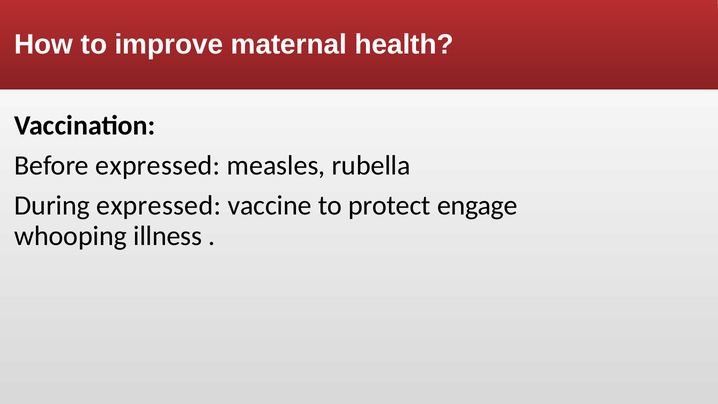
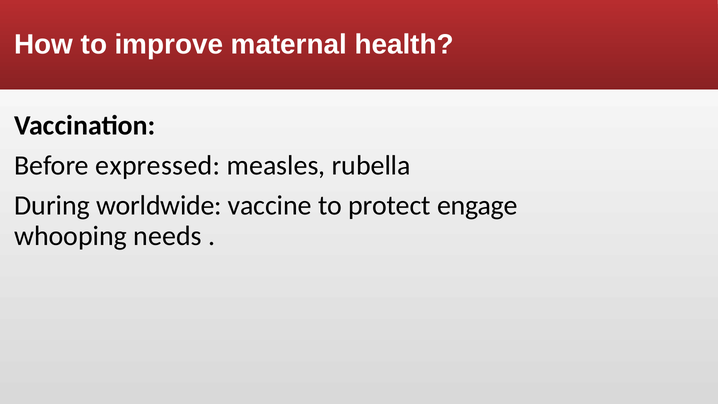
During expressed: expressed -> worldwide (159, 206)
illness: illness -> needs (168, 236)
